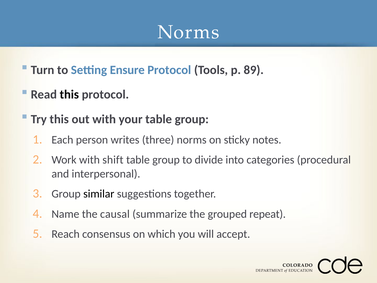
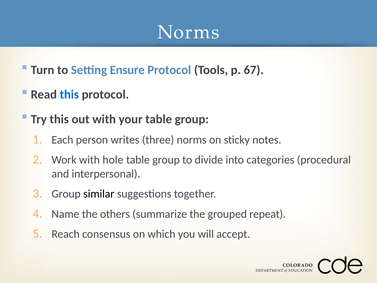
89: 89 -> 67 (254, 70)
this colour: black -> blue (69, 95)
shift: shift -> hole (113, 160)
causal: causal -> others (115, 214)
